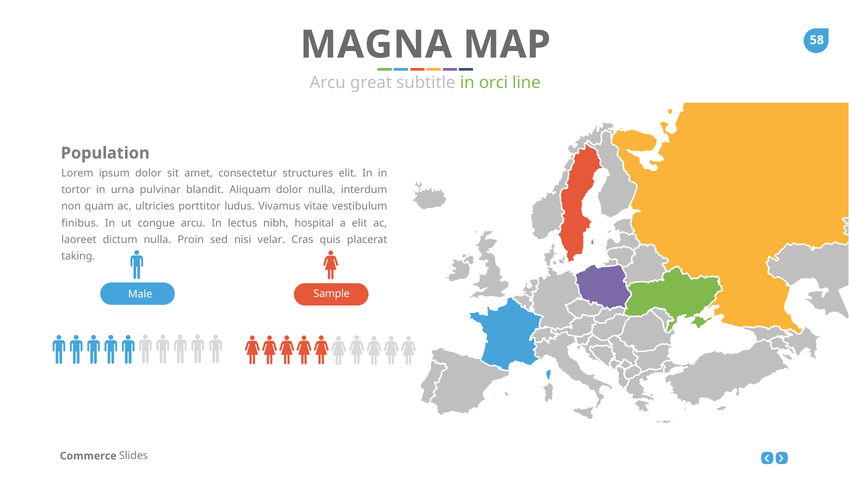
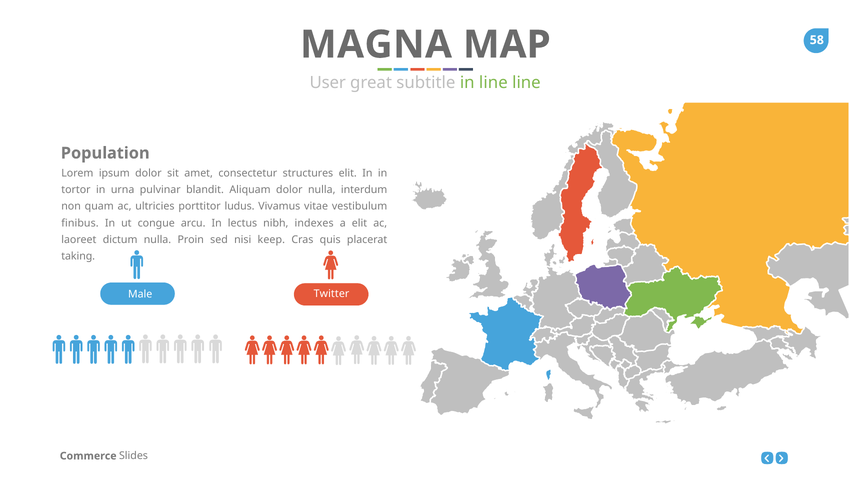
Arcu: Arcu -> User (328, 83)
in orci: orci -> line (493, 83)
hospital: hospital -> indexes (314, 223)
velar: velar -> keep (271, 239)
Sample: Sample -> Twitter (332, 293)
